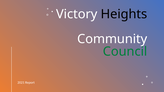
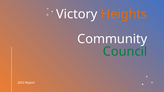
Heights colour: black -> orange (124, 14)
